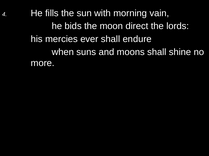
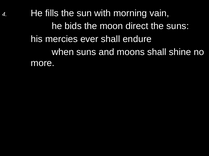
the lords: lords -> suns (178, 26)
